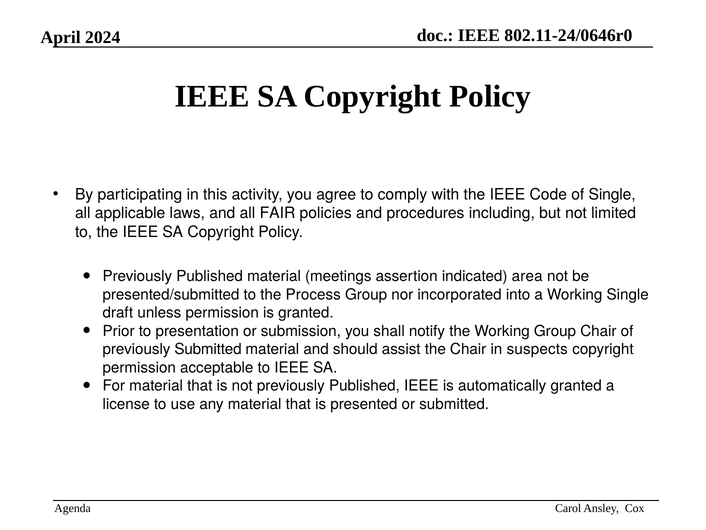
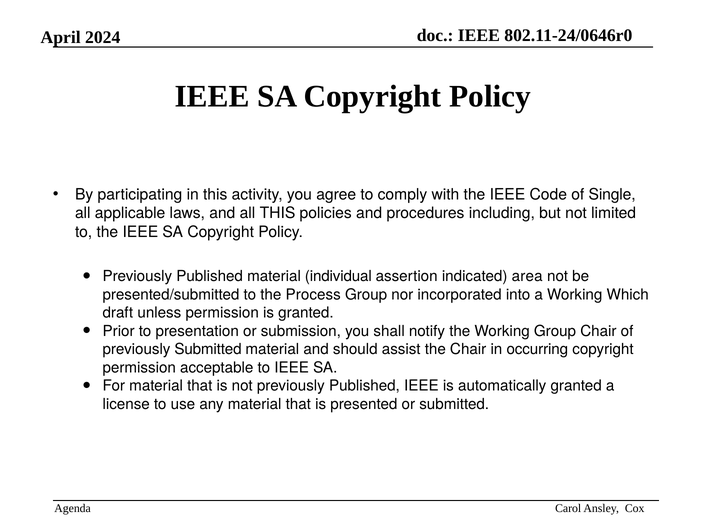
all FAIR: FAIR -> THIS (277, 213)
meetings: meetings -> individual (338, 276)
Working Single: Single -> Which (628, 294)
suspects: suspects -> occurring (537, 349)
